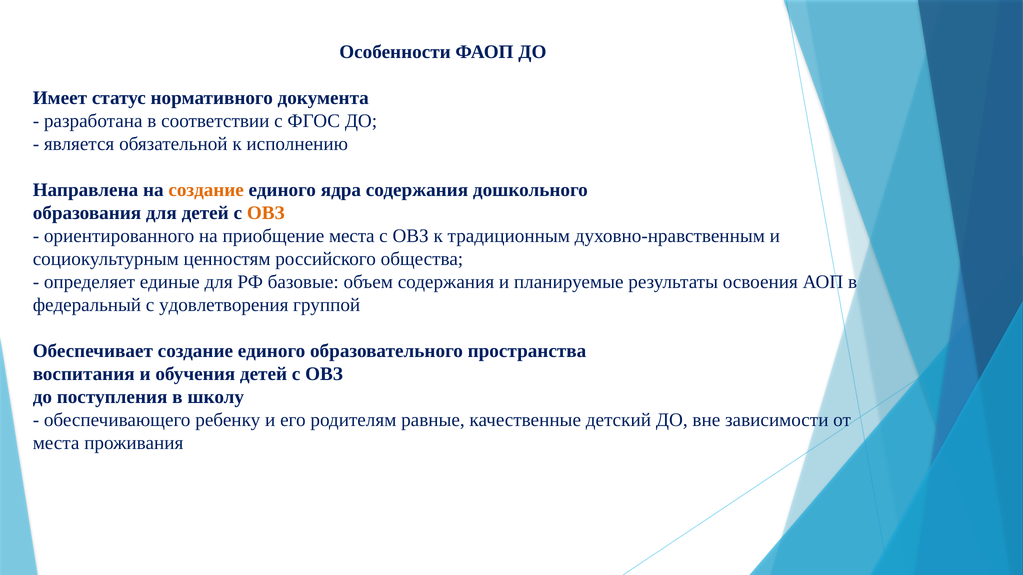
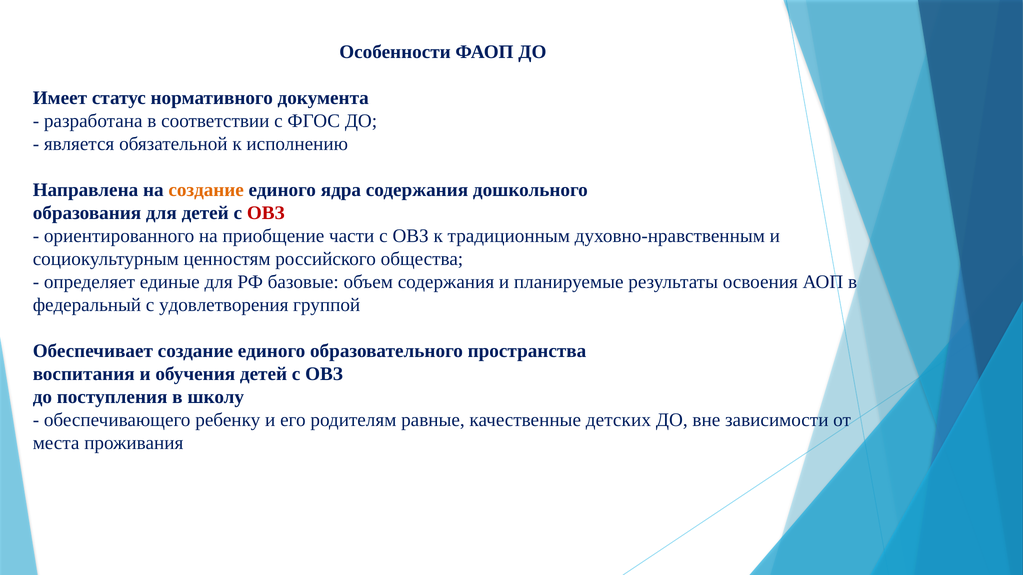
ОВЗ colour: orange -> red (266, 213)
приобщение места: места -> части (352, 236)
детский: детский -> детских (618, 420)
